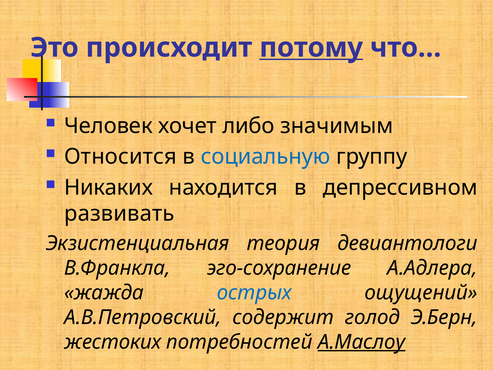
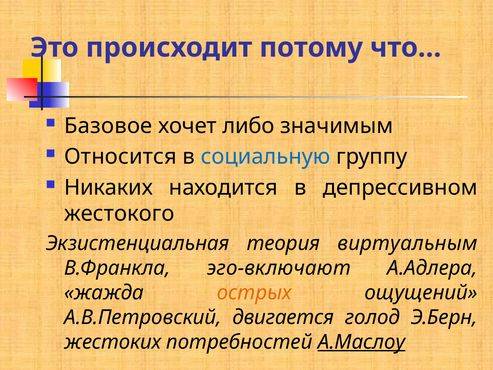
потому underline: present -> none (311, 48)
Человек: Человек -> Базовое (108, 126)
развивать: развивать -> жестокого (119, 214)
девиантологи: девиантологи -> виртуальным (407, 243)
эго-сохранение: эго-сохранение -> эго-включают (279, 268)
острых colour: blue -> orange (254, 292)
содержит: содержит -> двигается (283, 317)
